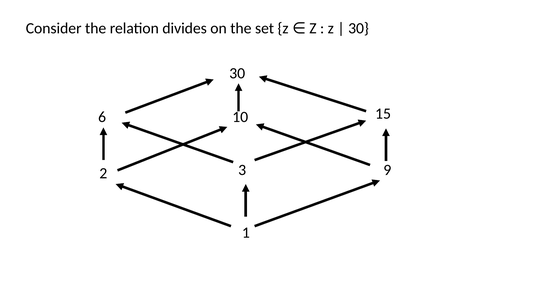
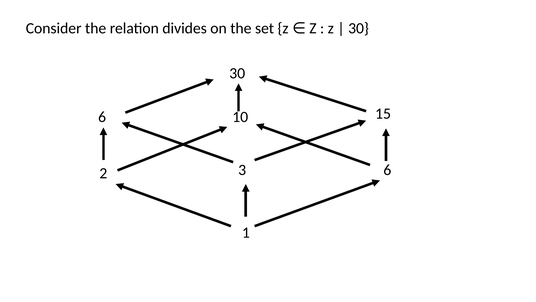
3 9: 9 -> 6 (387, 170)
